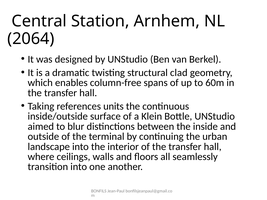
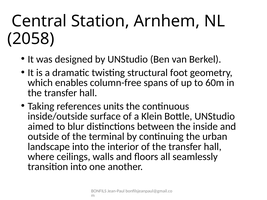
2064: 2064 -> 2058 (31, 39)
clad: clad -> foot (179, 73)
